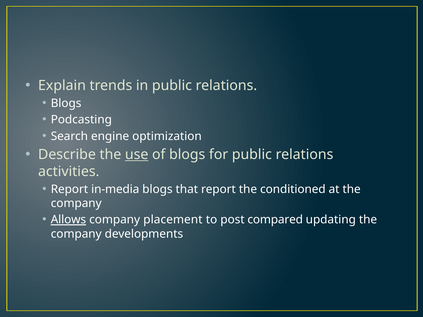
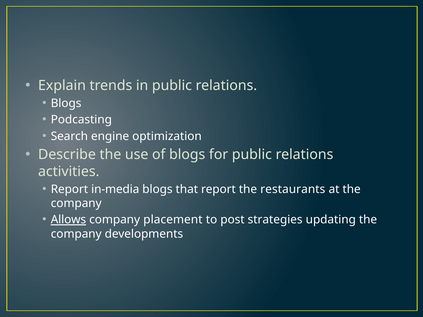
use underline: present -> none (137, 155)
conditioned: conditioned -> restaurants (293, 189)
compared: compared -> strategies (275, 220)
